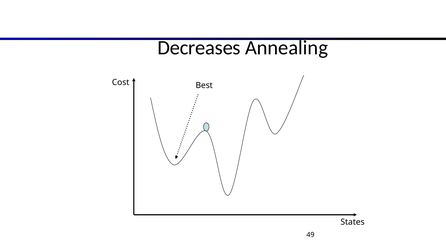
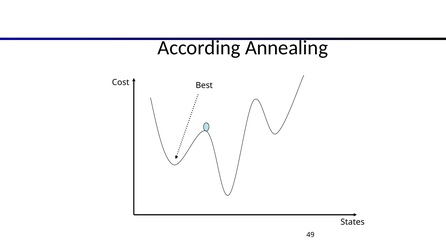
Decreases: Decreases -> According (199, 48)
